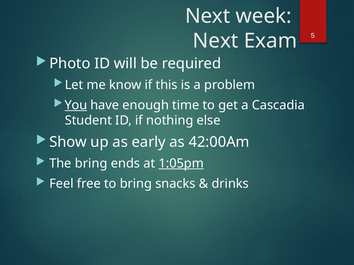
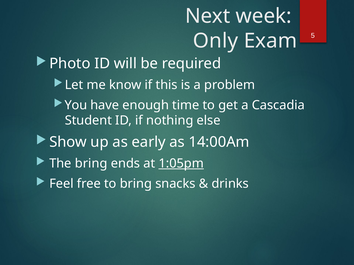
Next: Next -> Only (215, 41)
You underline: present -> none (76, 105)
42:00Am: 42:00Am -> 14:00Am (219, 142)
